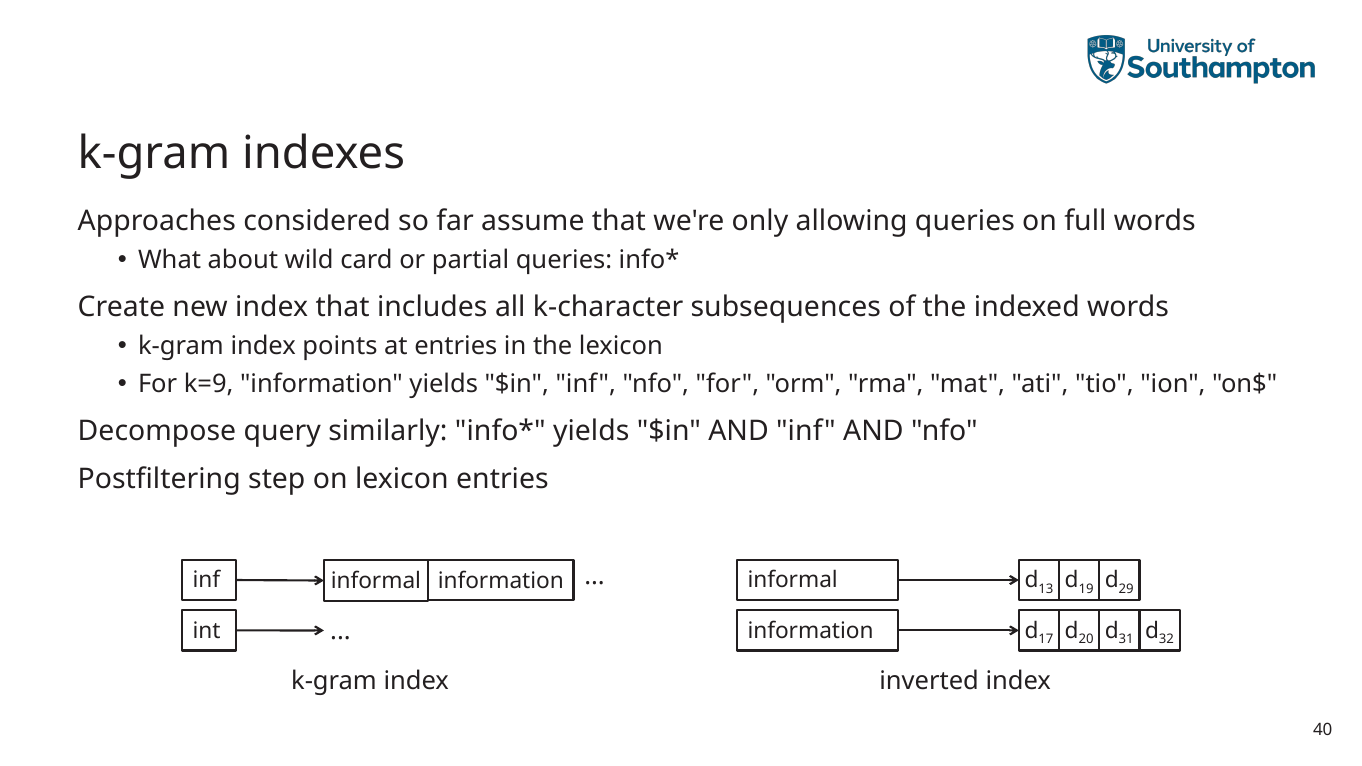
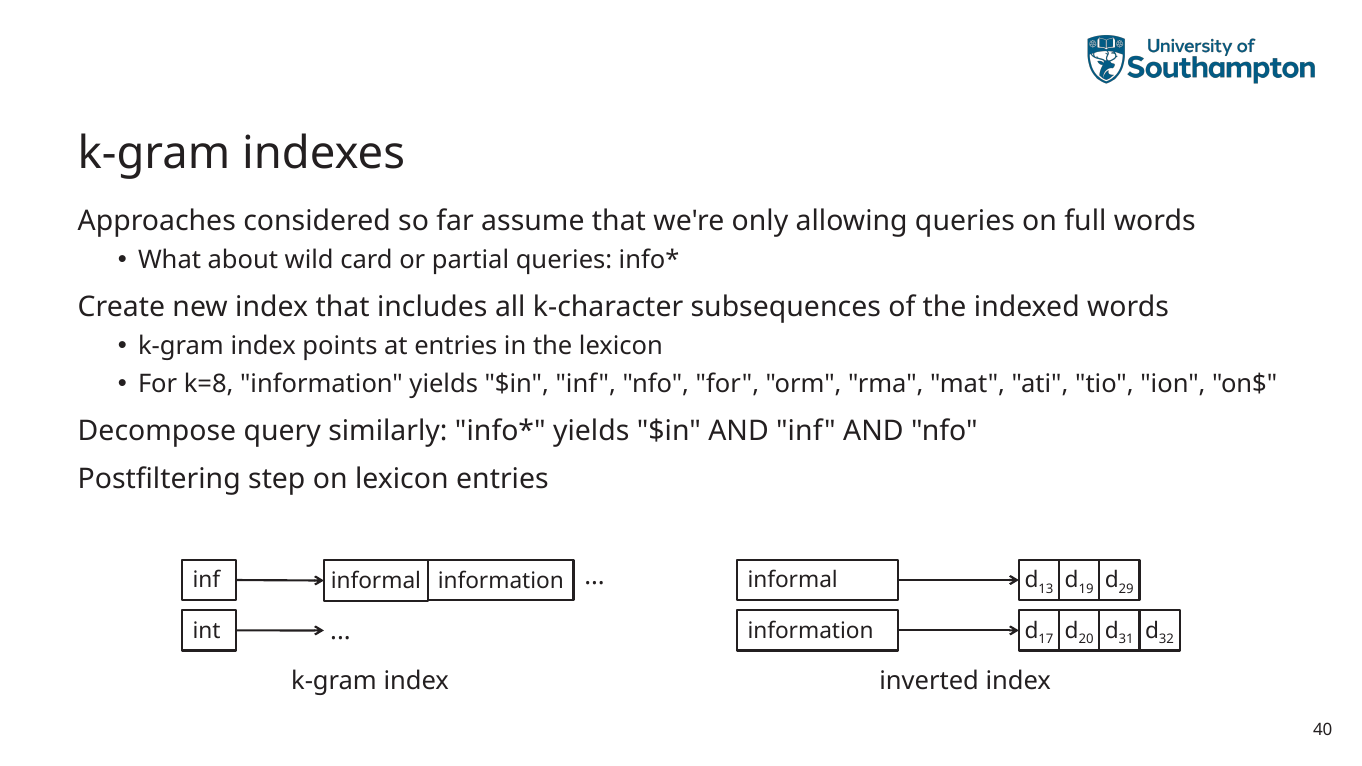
k=9: k=9 -> k=8 (209, 384)
